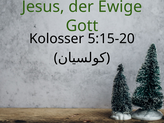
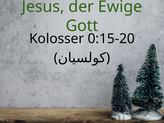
5:15-20: 5:15-20 -> 0:15-20 (111, 39)
